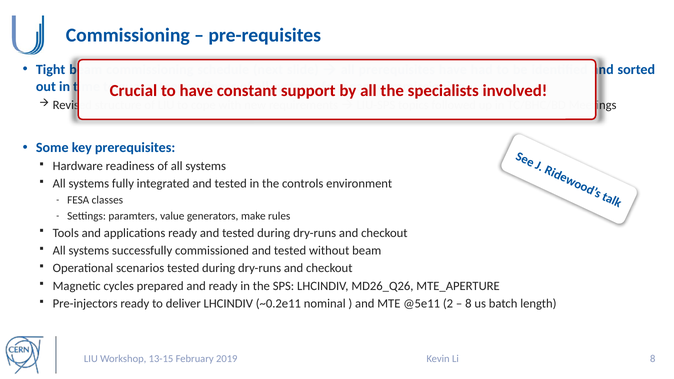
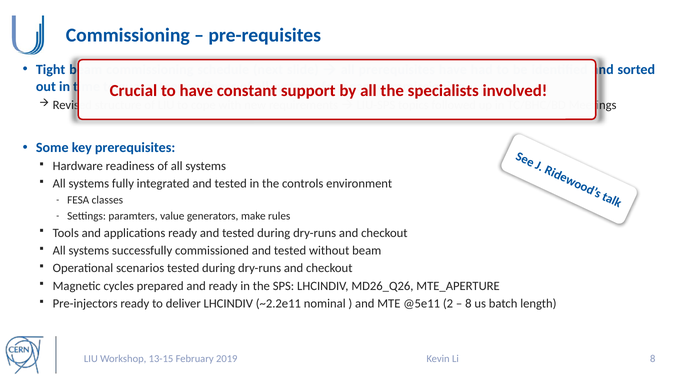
~0.2e11: ~0.2e11 -> ~2.2e11 (278, 304)
